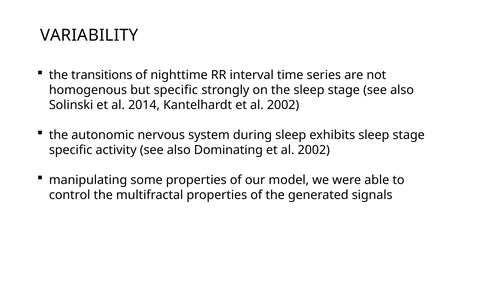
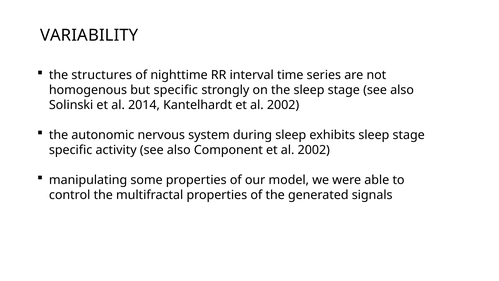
transitions: transitions -> structures (102, 75)
Dominating: Dominating -> Component (228, 150)
